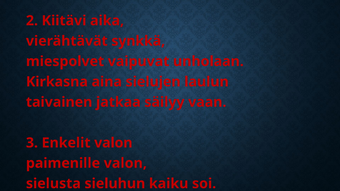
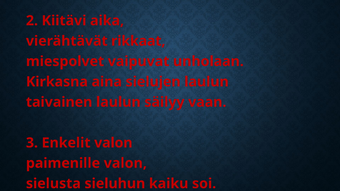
synkkä: synkkä -> rikkaat (138, 41)
taivainen jatkaa: jatkaa -> laulun (118, 102)
